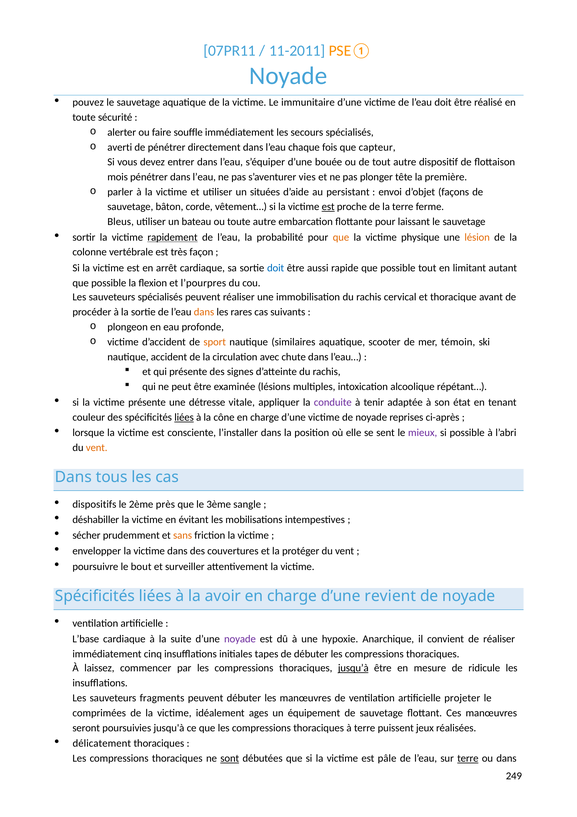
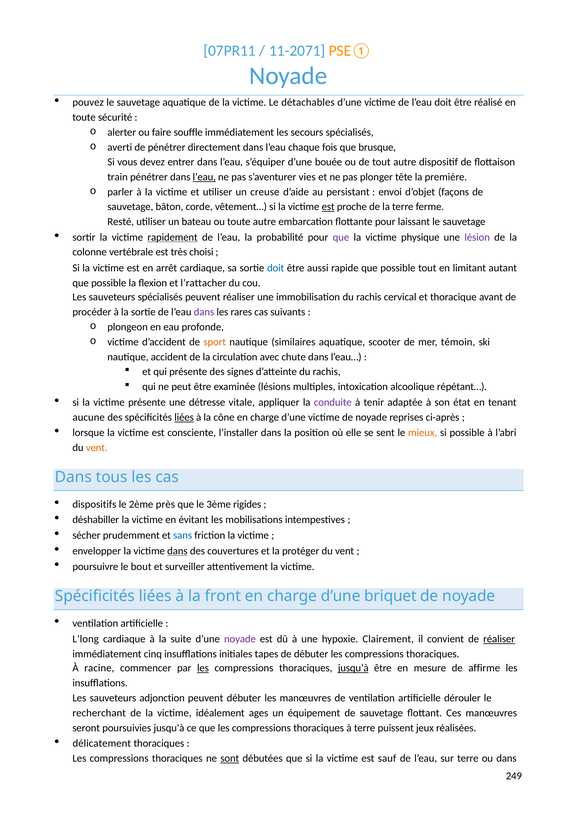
11-2011: 11-2011 -> 11-2071 (297, 51)
immunitaire: immunitaire -> détachables (308, 102)
capteur: capteur -> brusque (377, 147)
mois: mois -> train (118, 177)
l’eau underline: none -> present (204, 177)
situées: situées -> creuse (265, 192)
Bleus: Bleus -> Resté (121, 222)
que colour: orange -> purple (341, 237)
lésion colour: orange -> purple (477, 237)
façon: façon -> choisi (201, 252)
l’pourpres: l’pourpres -> l’rattacher (203, 283)
dans colour: orange -> purple (204, 312)
couleur: couleur -> aucune (89, 417)
mieux colour: purple -> orange (423, 432)
sangle: sangle -> rigides (247, 504)
sans colour: orange -> blue (183, 535)
dans underline: none -> present (177, 551)
avoir: avoir -> front (223, 596)
revient: revient -> briquet (391, 596)
L’base: L’base -> L’long (86, 639)
Anarchique: Anarchique -> Clairement (388, 639)
réaliser underline: none -> present (499, 639)
laissez: laissez -> racine (99, 668)
les underline: none -> present (203, 668)
ridicule: ridicule -> affirme (484, 668)
fragments: fragments -> adjonction (162, 698)
projeter: projeter -> dérouler (462, 698)
comprimées: comprimées -> recherchant (99, 712)
pâle: pâle -> sauf (387, 758)
terre underline: present -> none (468, 758)
